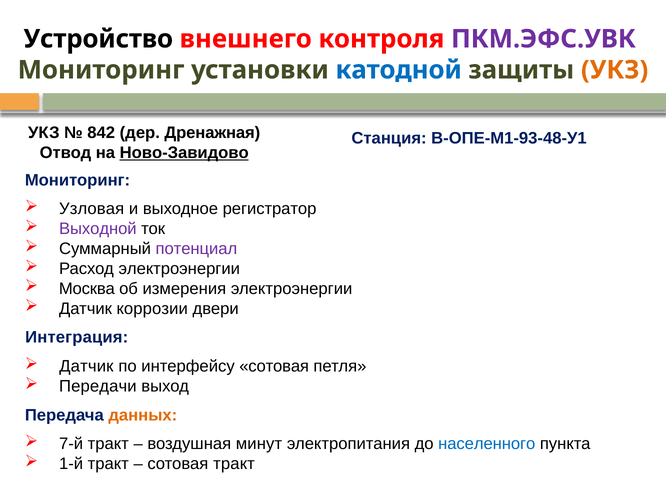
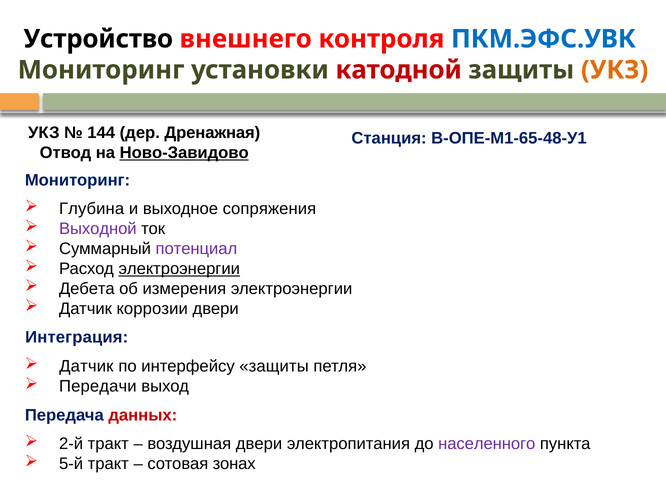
ПКМ.ЭФС.УВК colour: purple -> blue (543, 39)
катодной colour: blue -> red (399, 70)
842: 842 -> 144 (101, 133)
В-ОПЕ-М1-93-48-У1: В-ОПЕ-М1-93-48-У1 -> В-ОПЕ-М1-65-48-У1 (509, 138)
Узловая: Узловая -> Глубина (92, 209)
регистратор: регистратор -> сопряжения (269, 209)
электроэнергии underline: none -> present (179, 269)
Москва: Москва -> Дебета (87, 289)
интерфейсу сотовая: сотовая -> защиты (274, 367)
данных colour: orange -> red (143, 416)
7-й: 7-й -> 2-й (71, 444)
воздушная минут: минут -> двери (259, 444)
населенного colour: blue -> purple (487, 444)
1-й: 1-й -> 5-й (71, 464)
сотовая тракт: тракт -> зонах (234, 464)
